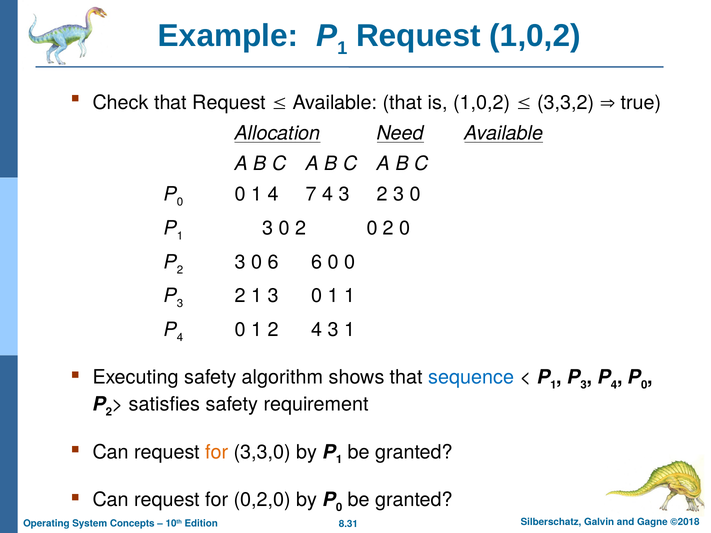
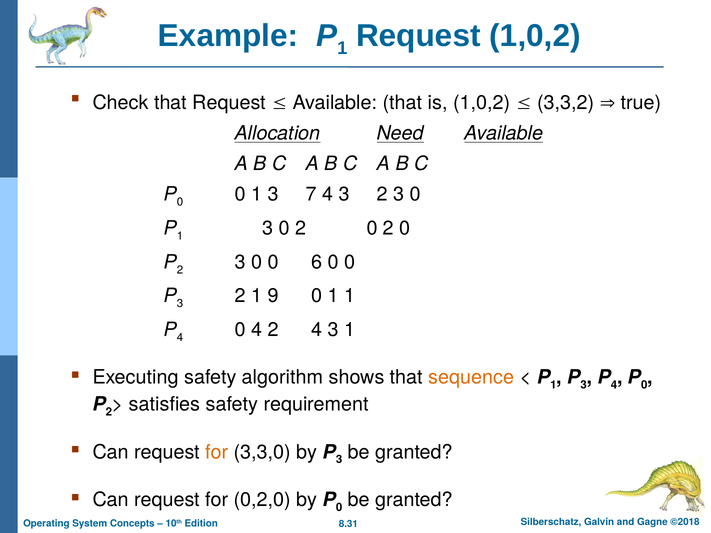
0 1 4: 4 -> 3 (273, 194)
3 0 6: 6 -> 0 (273, 262)
2 1 3: 3 -> 9 (273, 296)
4 0 1: 1 -> 4 (257, 330)
sequence colour: blue -> orange (471, 378)
1: 1 -> 3 (339, 460)
